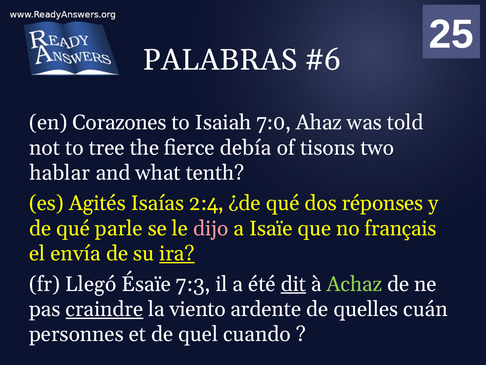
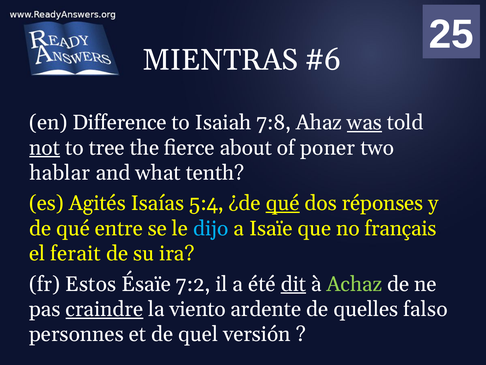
PALABRAS: PALABRAS -> MIENTRAS (220, 60)
Corazones: Corazones -> Difference (119, 122)
7:0: 7:0 -> 7:8 (274, 122)
was underline: none -> present (364, 122)
not underline: none -> present (45, 148)
debía: debía -> about (246, 148)
tisons: tisons -> poner (328, 148)
2:4: 2:4 -> 5:4 (206, 203)
qué underline: none -> present (283, 203)
parle: parle -> entre (119, 228)
dijo colour: pink -> light blue (211, 228)
envía: envía -> ferait (76, 253)
ira underline: present -> none (177, 253)
Llegó: Llegó -> Estos (91, 284)
7:3: 7:3 -> 7:2 (193, 284)
cuán: cuán -> falso (425, 309)
cuando: cuando -> versión (257, 334)
